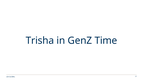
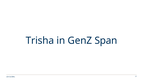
Time: Time -> Span (106, 40)
